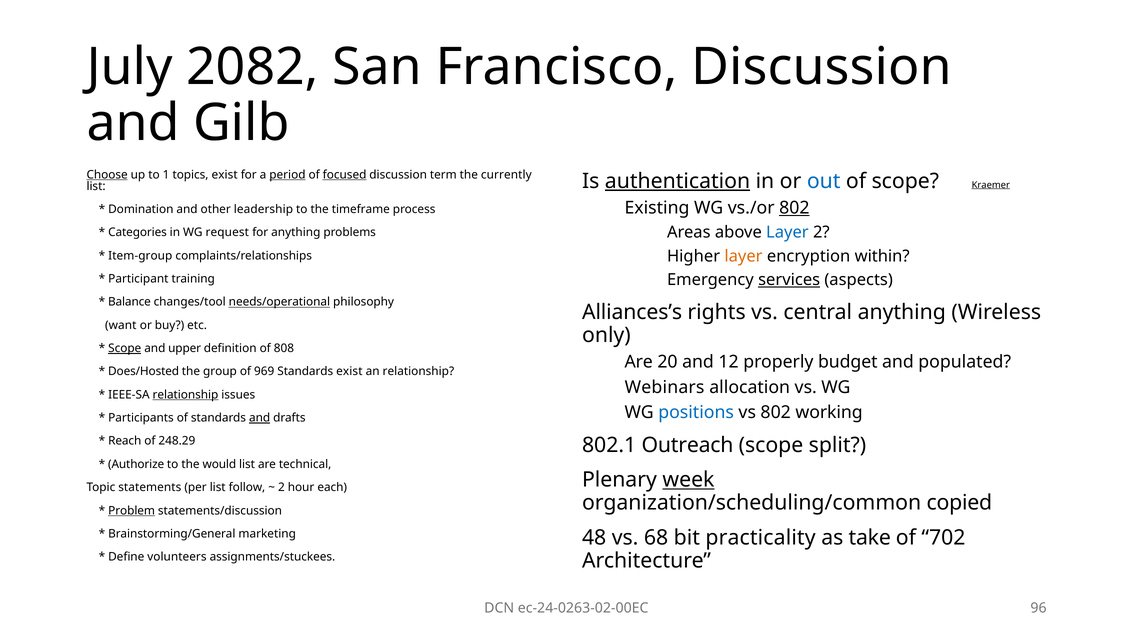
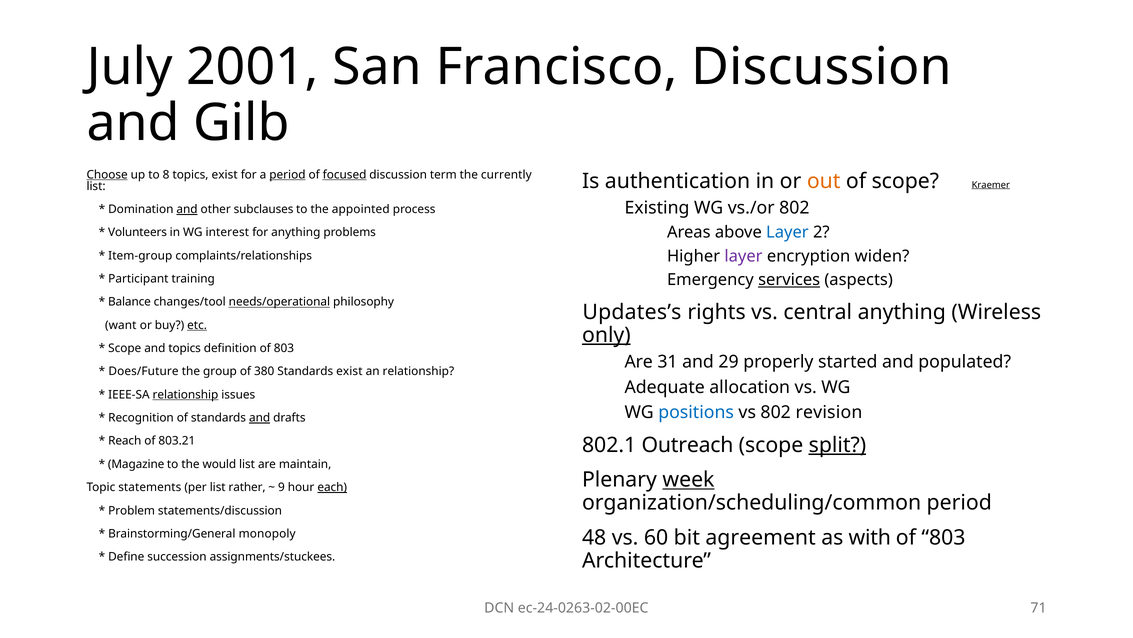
2082: 2082 -> 2001 (252, 67)
1: 1 -> 8 (166, 175)
authentication underline: present -> none (678, 181)
out colour: blue -> orange (824, 181)
802 underline: present -> none (794, 208)
and underline: none -> present (187, 209)
leadership: leadership -> subclauses (264, 209)
timeframe: timeframe -> appointed (361, 209)
Categories: Categories -> Volunteers (138, 232)
request: request -> interest (227, 232)
layer colour: orange -> purple (743, 256)
within: within -> widen (882, 256)
Alliances’s: Alliances’s -> Updates’s (632, 312)
etc underline: none -> present (197, 325)
only underline: none -> present (606, 335)
Scope underline: present -> none (125, 348)
and upper: upper -> topics (185, 348)
definition of 808: 808 -> 803 (284, 348)
20: 20 -> 31 (667, 362)
12: 12 -> 29 (729, 362)
budget: budget -> started (848, 362)
Does/Hosted: Does/Hosted -> Does/Future (143, 371)
969: 969 -> 380 (264, 371)
Webinars: Webinars -> Adequate (665, 387)
working: working -> revision (829, 412)
Participants: Participants -> Recognition (141, 417)
248.29: 248.29 -> 803.21 (177, 441)
split underline: none -> present (837, 445)
Authorize: Authorize -> Magazine (136, 464)
technical: technical -> maintain (305, 464)
follow: follow -> rather (247, 487)
2: 2 -> 9 (281, 487)
each underline: none -> present (332, 487)
organization/scheduling/common copied: copied -> period (959, 502)
Problem underline: present -> none (132, 510)
marketing: marketing -> monopoly (267, 533)
68: 68 -> 60 (656, 537)
practicality: practicality -> agreement (761, 537)
take: take -> with (870, 537)
702: 702 -> 803 (943, 537)
volunteers: volunteers -> succession (177, 556)
96: 96 -> 71 (1039, 607)
